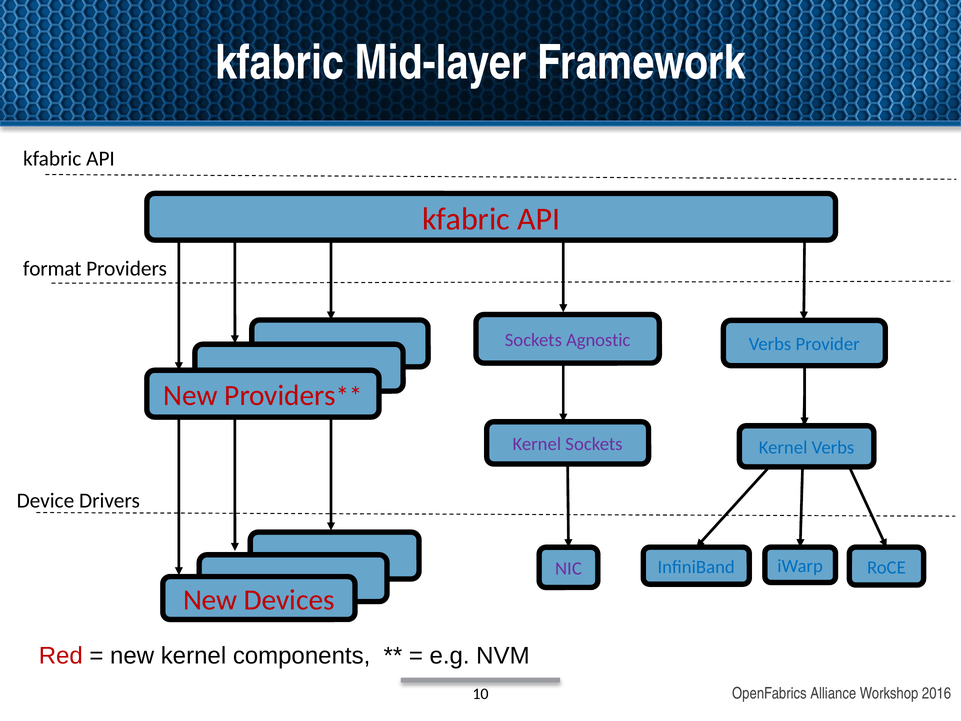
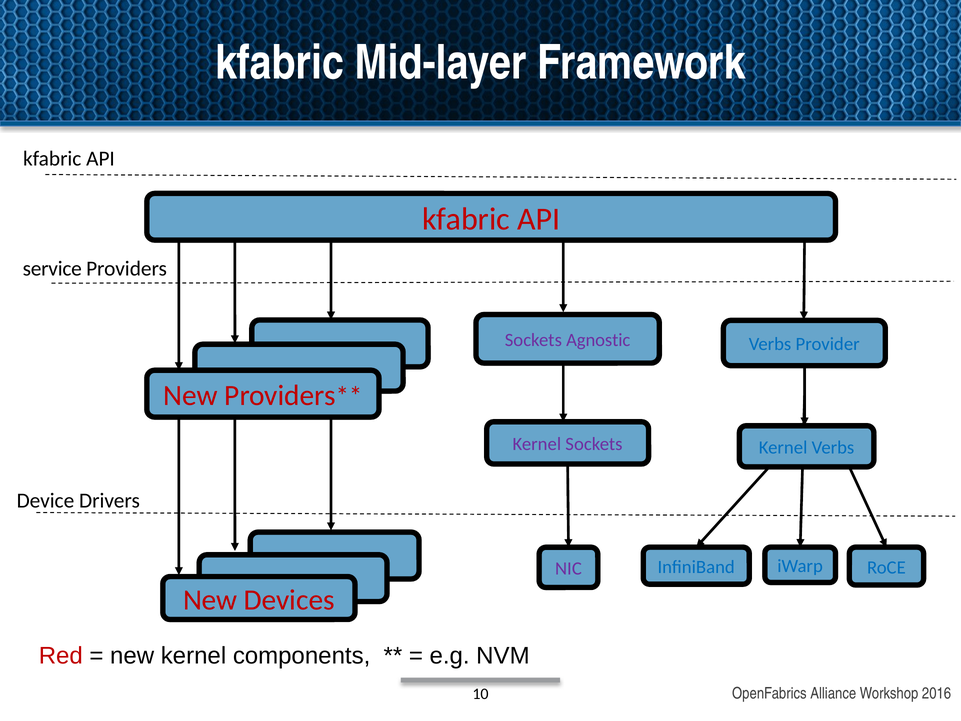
format: format -> service (52, 269)
